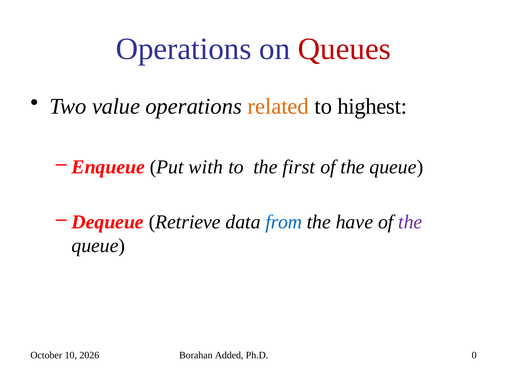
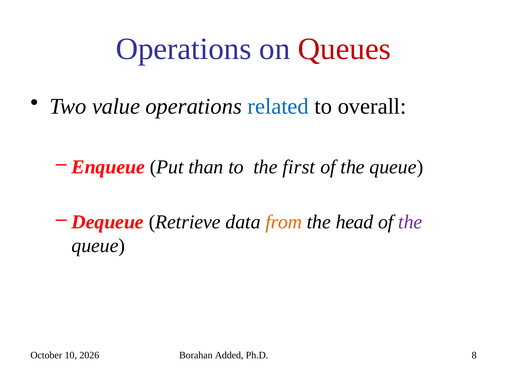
related colour: orange -> blue (278, 106)
highest: highest -> overall (372, 106)
with: with -> than (206, 167)
from colour: blue -> orange (284, 222)
have: have -> head (355, 222)
0: 0 -> 8 (474, 355)
